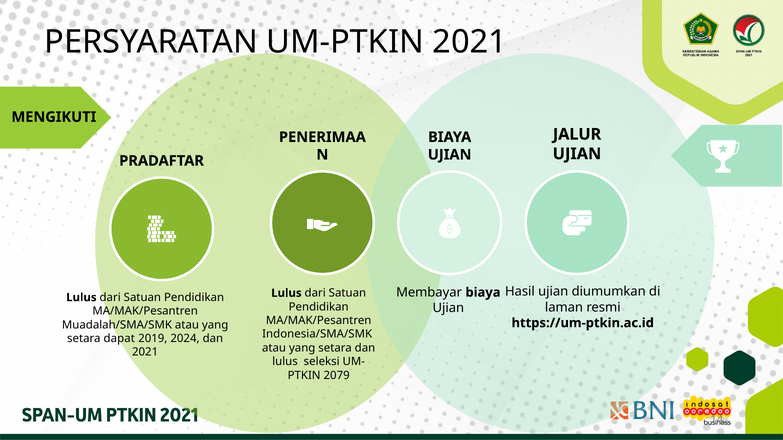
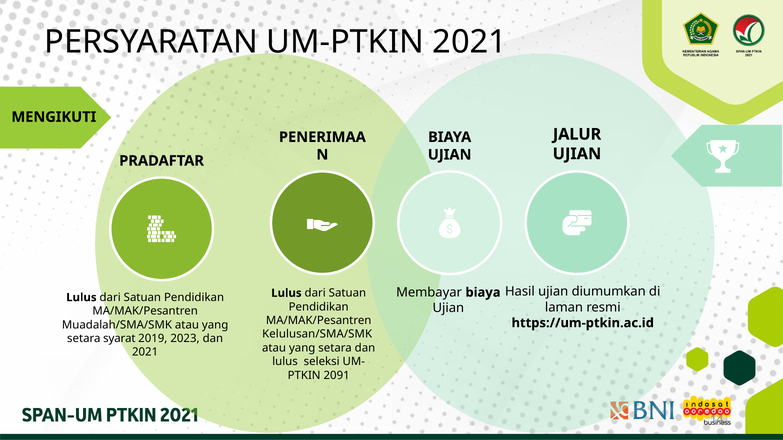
Indonesia/SMA/SMK: Indonesia/SMA/SMK -> Kelulusan/SMA/SMK (317, 334)
dapat: dapat -> syarat (119, 339)
2024: 2024 -> 2023 (185, 339)
2079: 2079 -> 2091 (337, 376)
